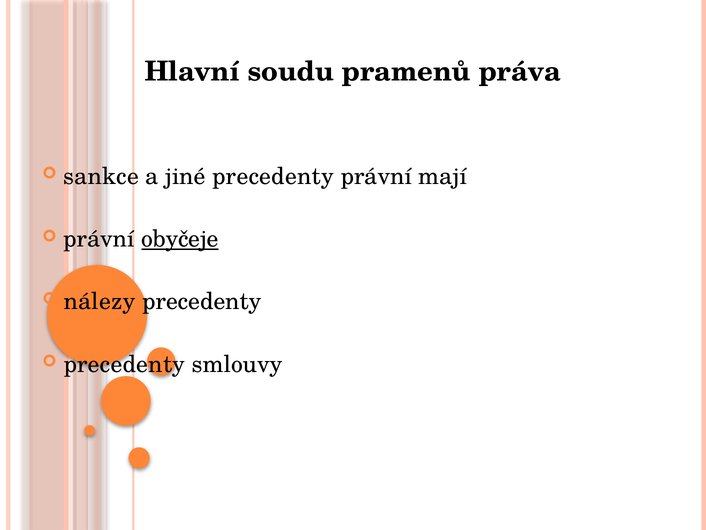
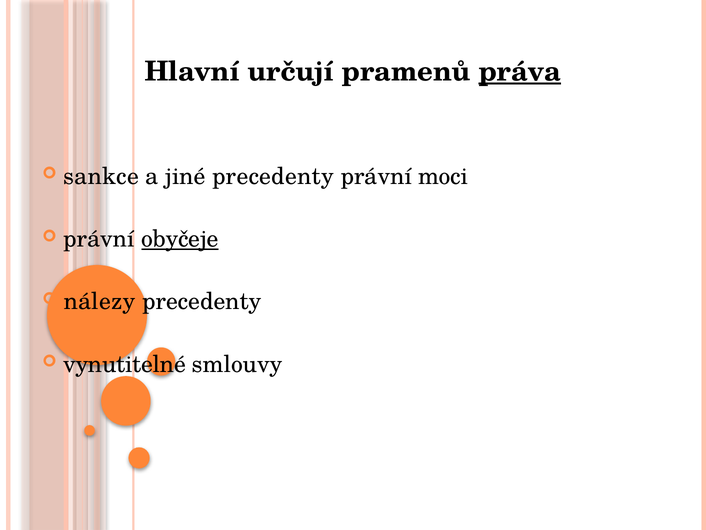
soudu: soudu -> určují (291, 72)
práva underline: none -> present (520, 72)
mají: mají -> moci (443, 176)
precedenty: precedenty -> vynutitelné (125, 364)
